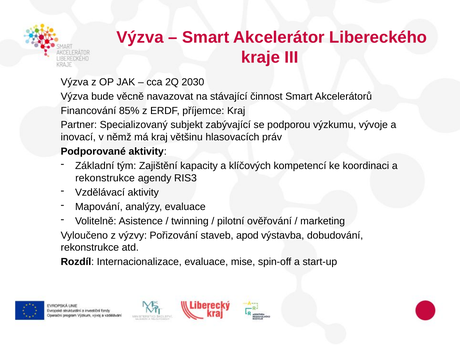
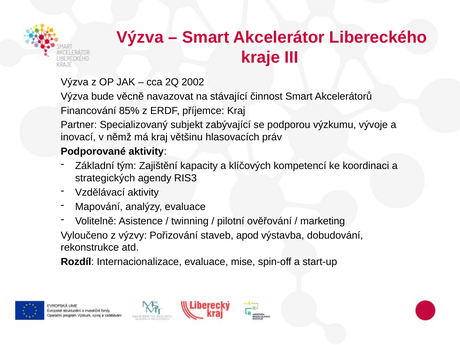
2030: 2030 -> 2002 (193, 82)
rekonstrukce: rekonstrukce -> strategických (105, 178)
